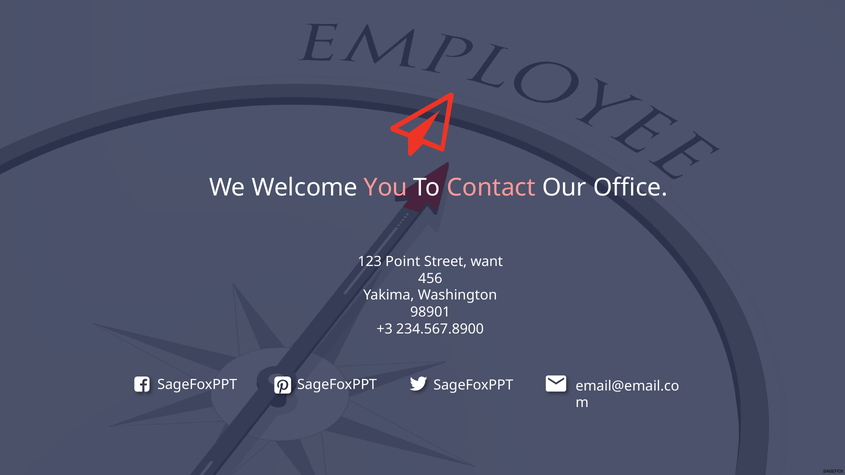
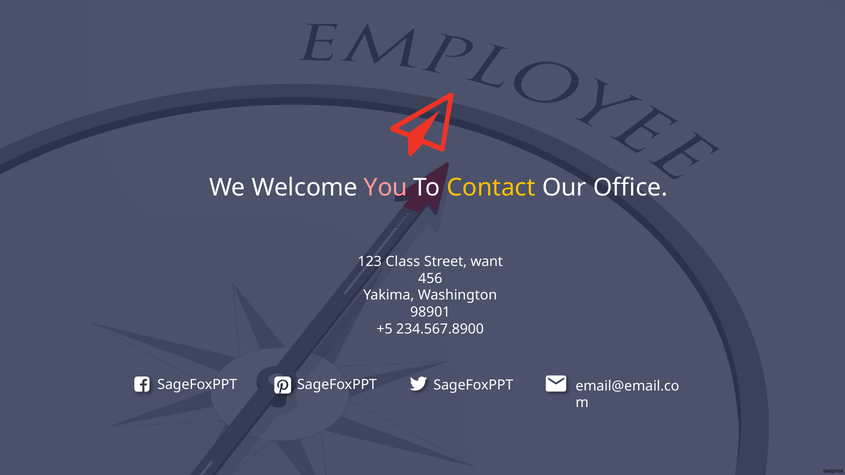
Contact colour: pink -> yellow (491, 188)
Point: Point -> Class (403, 262)
+3: +3 -> +5 (385, 329)
